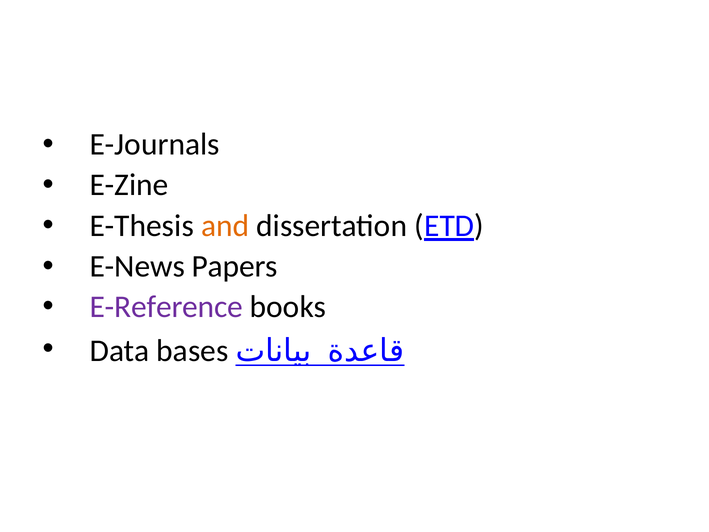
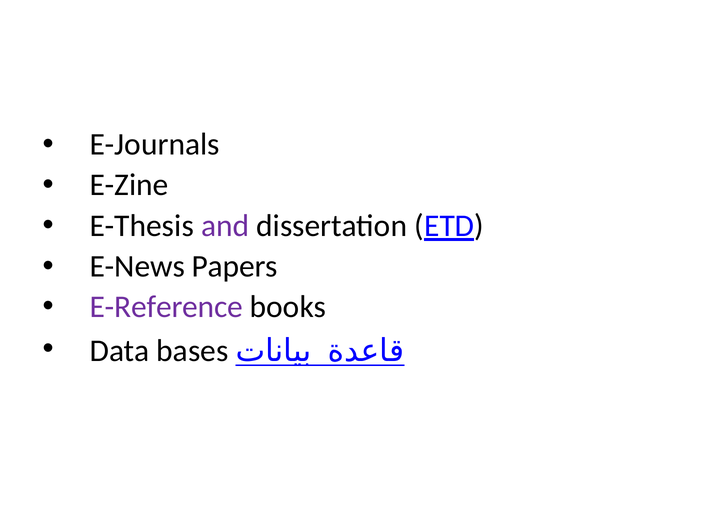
and colour: orange -> purple (225, 226)
